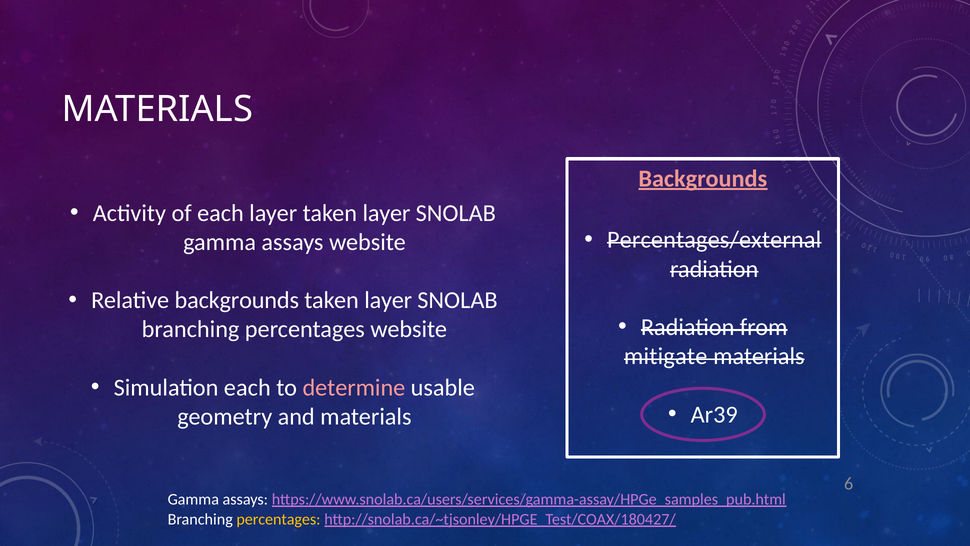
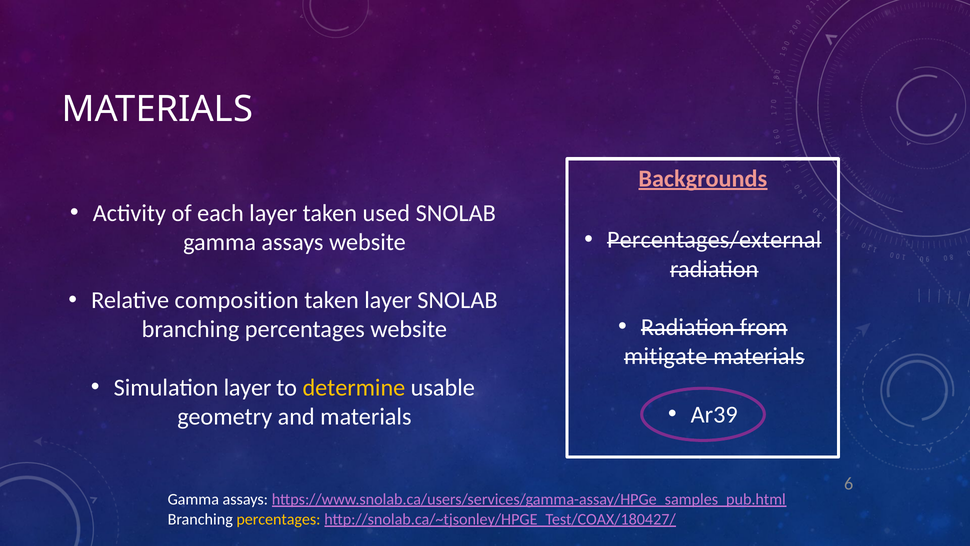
layer taken layer: layer -> used (386, 213)
Relative backgrounds: backgrounds -> composition (237, 300)
Simulation each: each -> layer (247, 387)
determine colour: pink -> yellow (354, 387)
